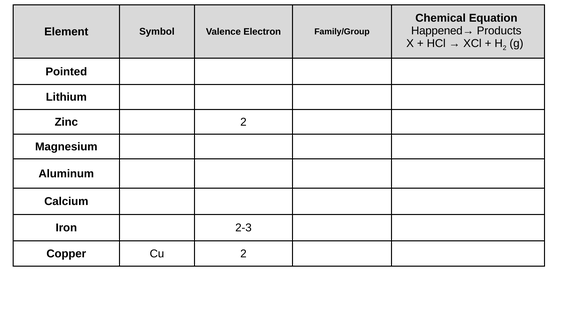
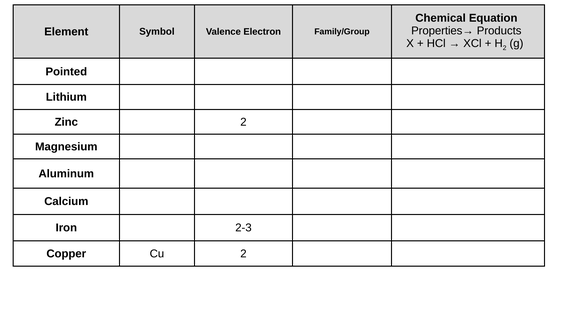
Happened→: Happened→ -> Properties→ (442, 31)
